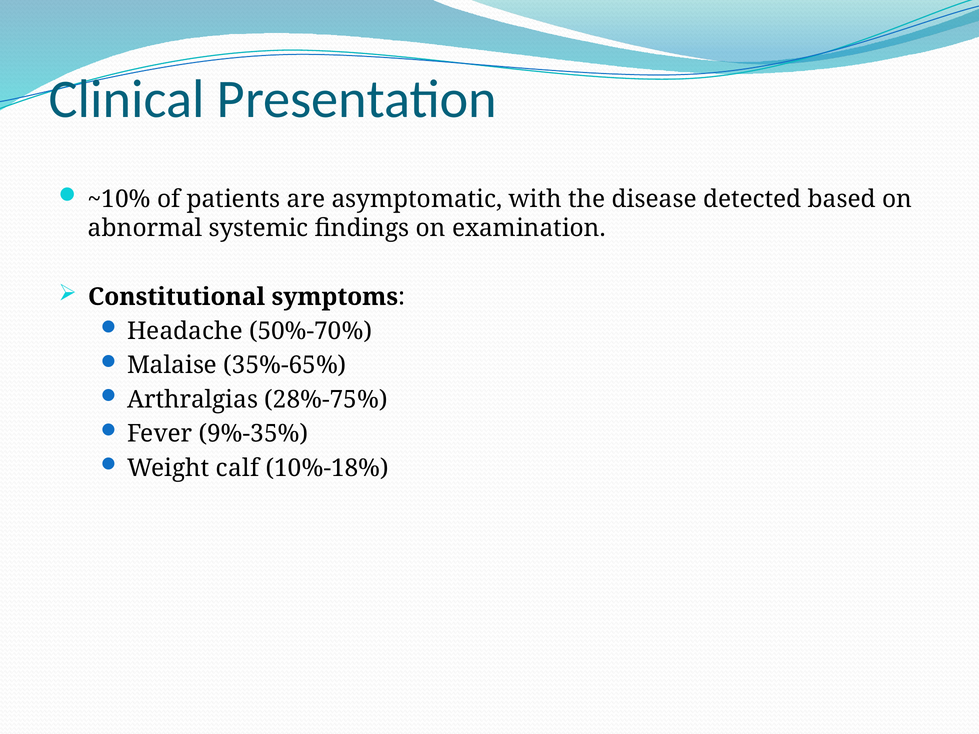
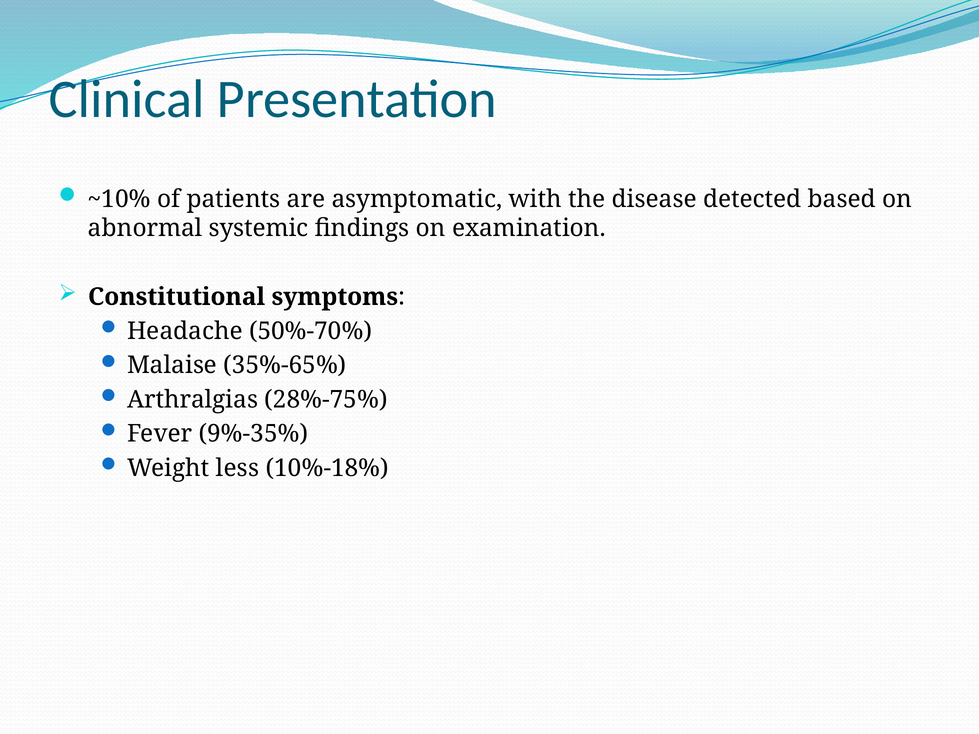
calf: calf -> less (238, 468)
